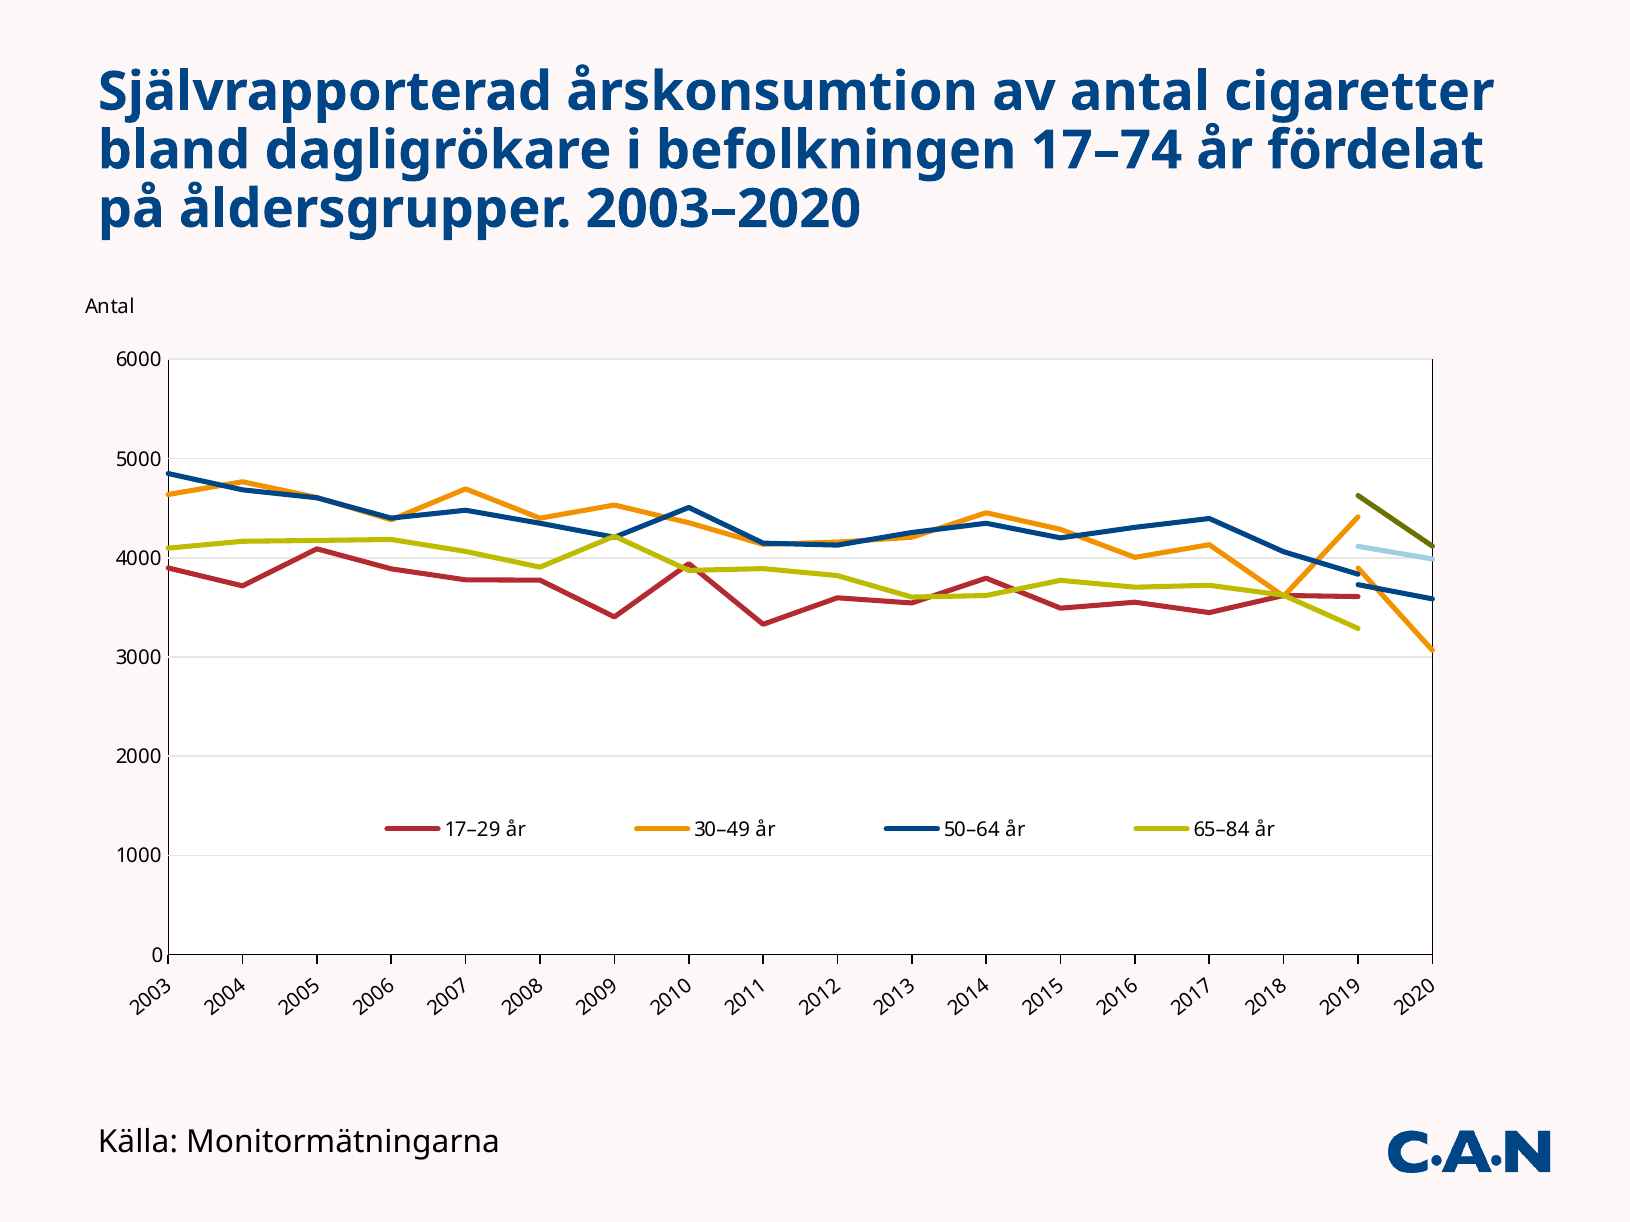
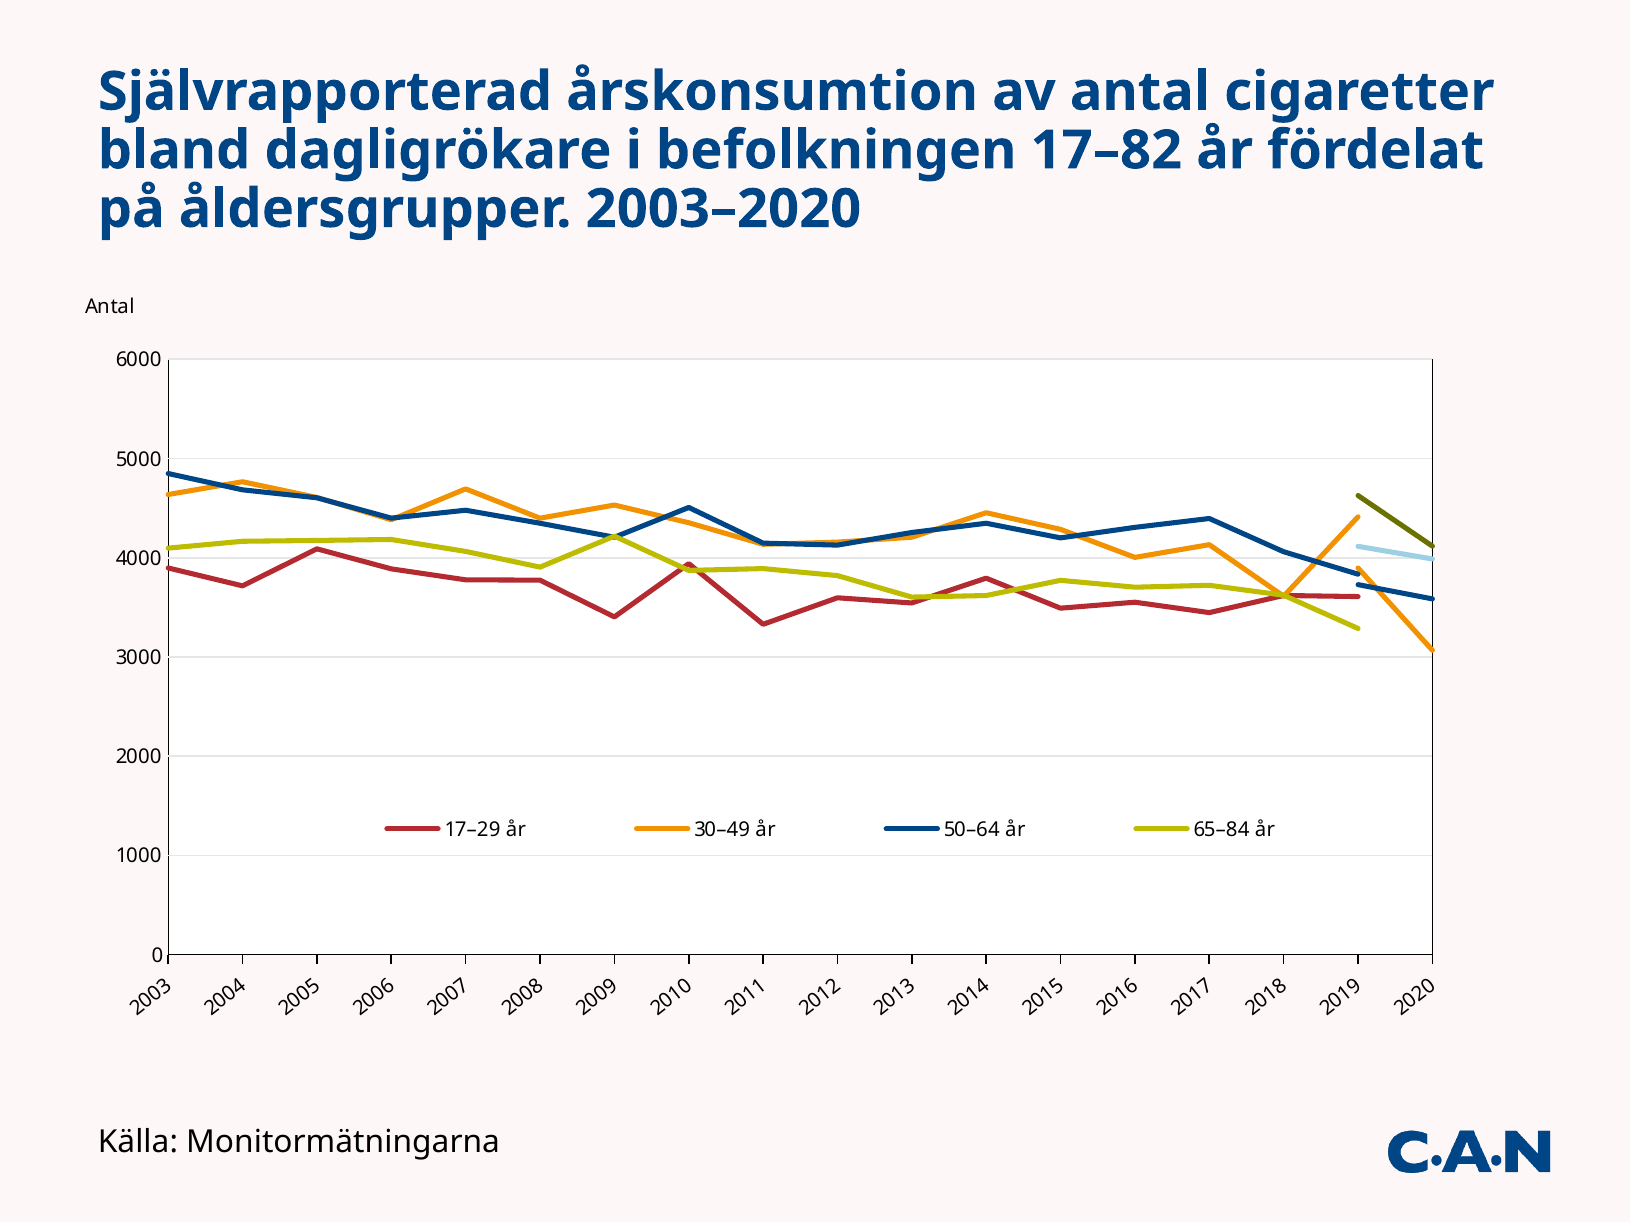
17–74: 17–74 -> 17–82 (1106, 151)
